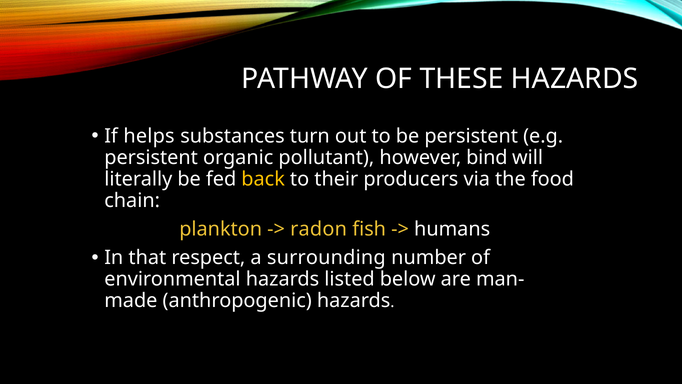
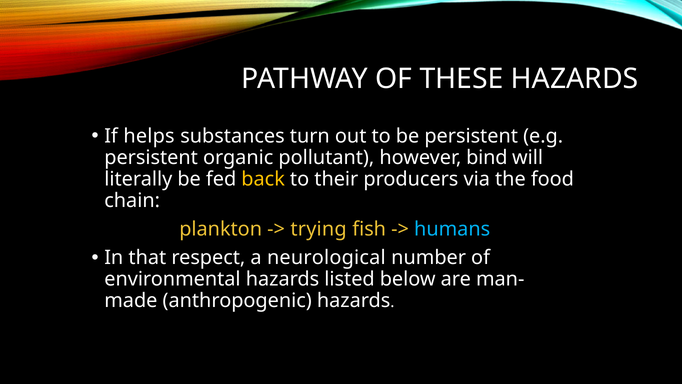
radon: radon -> trying (319, 229)
humans colour: white -> light blue (452, 229)
surrounding: surrounding -> neurological (326, 258)
